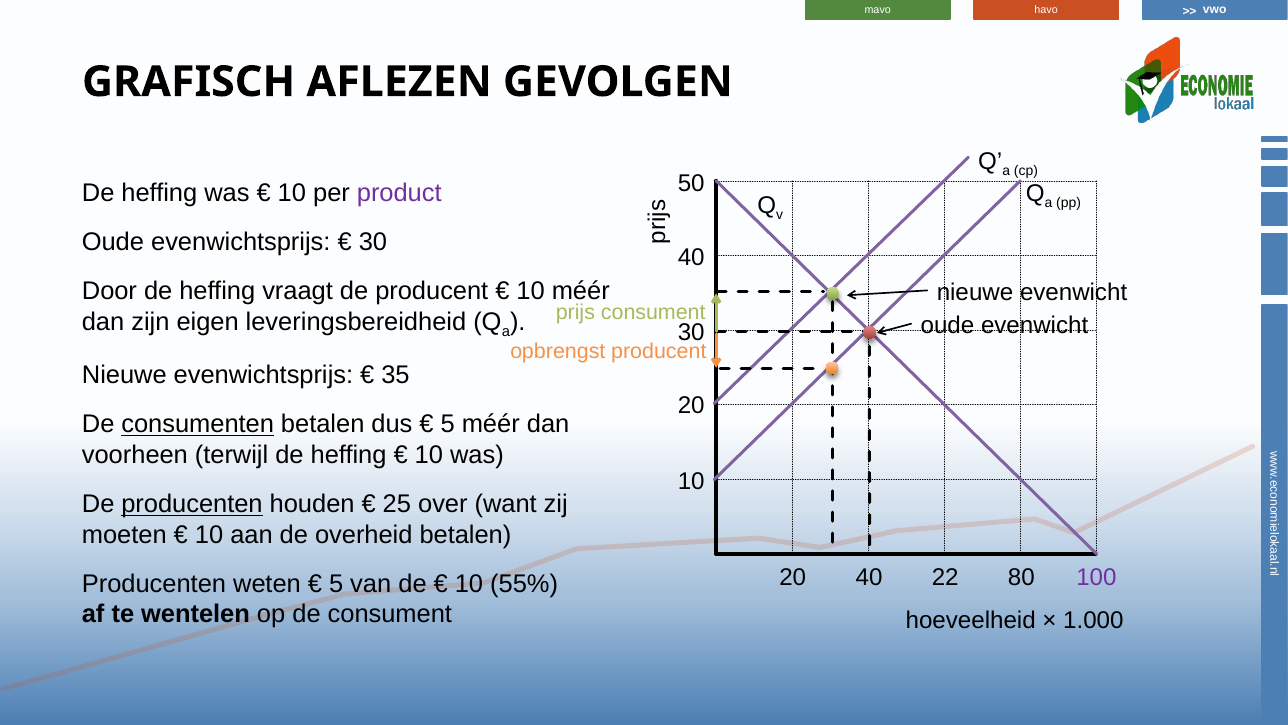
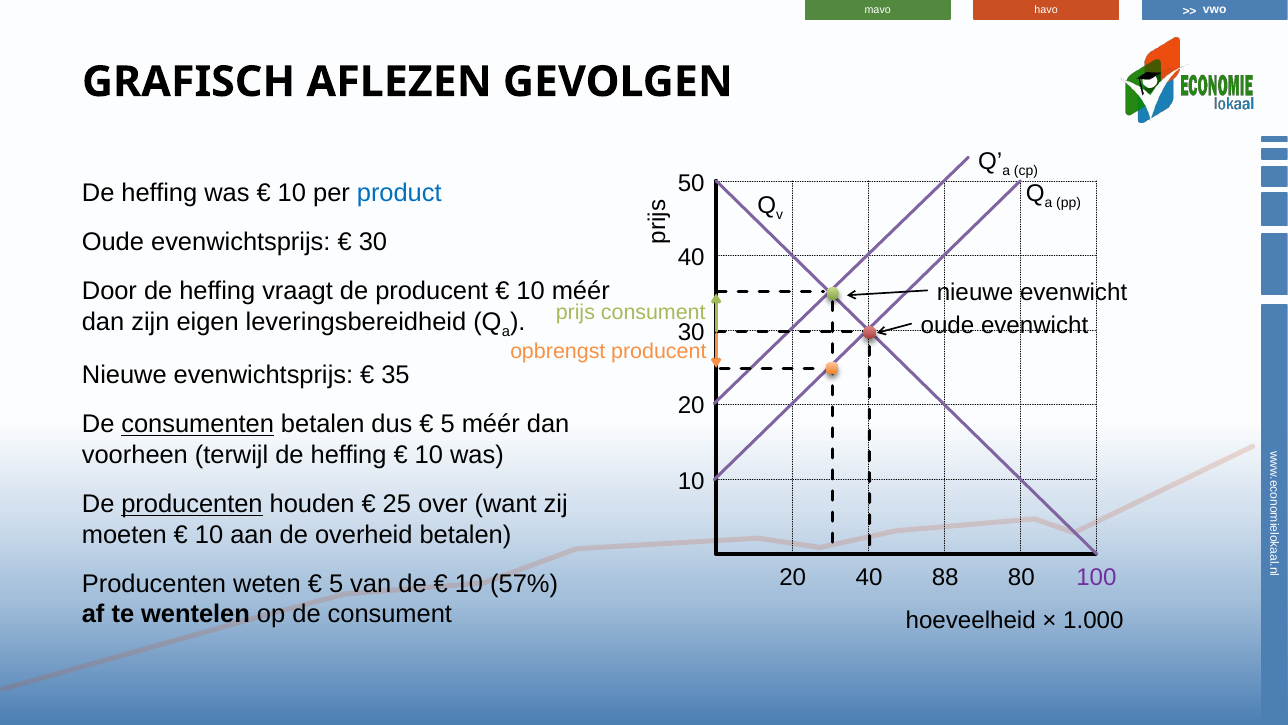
product colour: purple -> blue (399, 193)
22: 22 -> 88 (945, 577)
55%: 55% -> 57% (524, 583)
